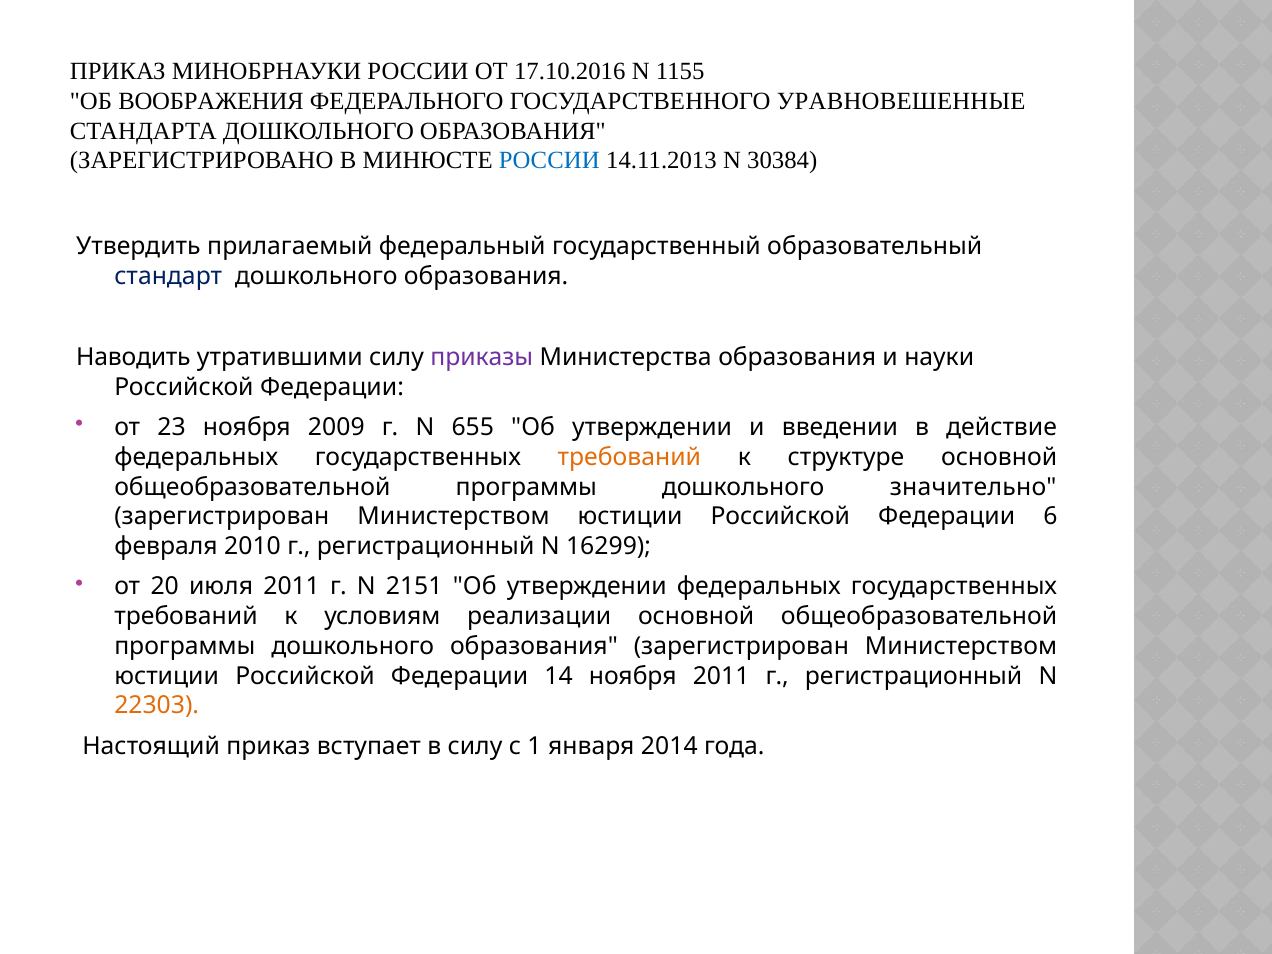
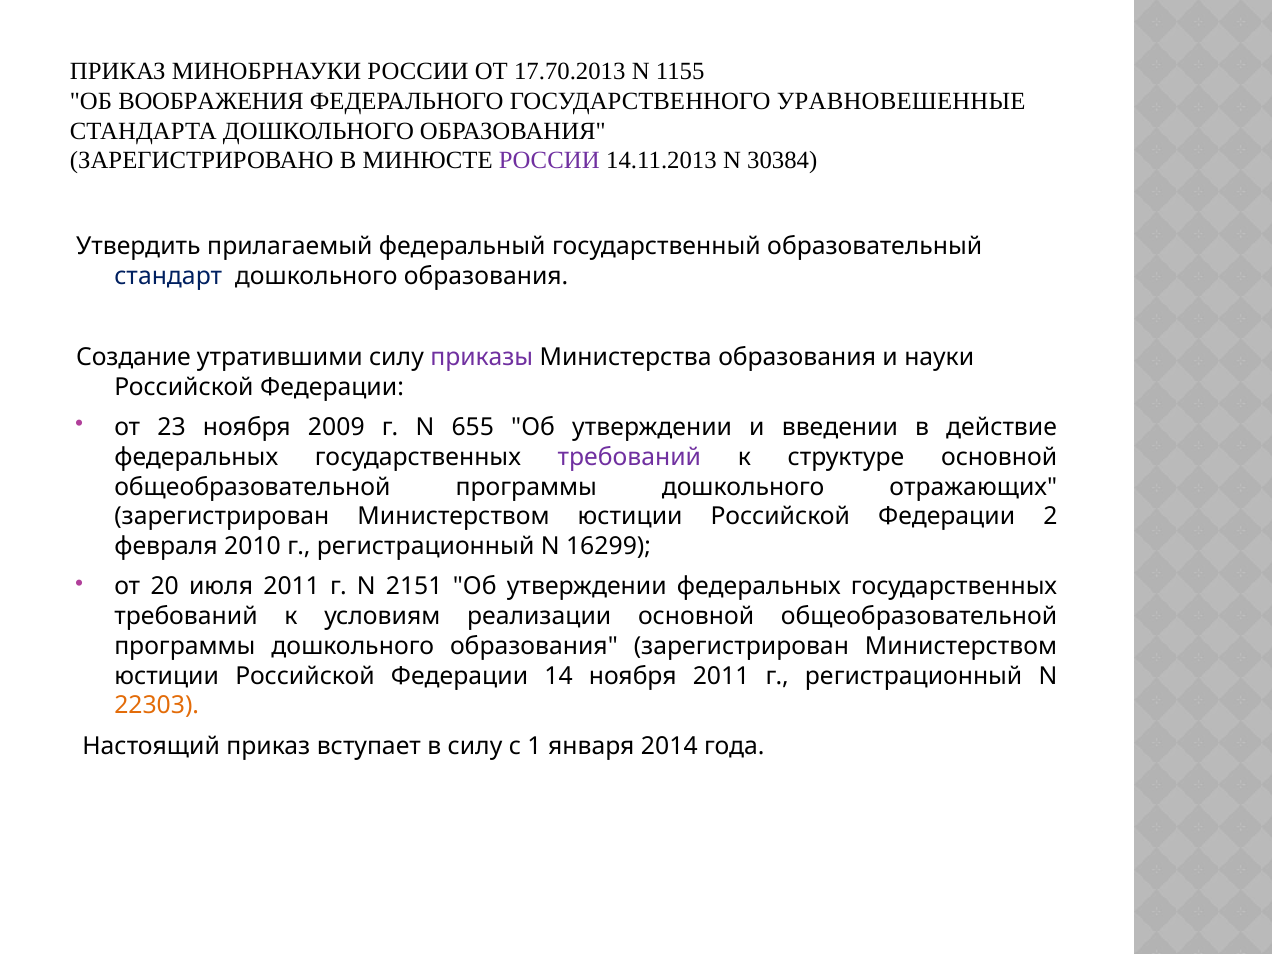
17.10.2016: 17.10.2016 -> 17.70.2013 (570, 71)
РОССИИ colour: blue -> purple (549, 161)
Наводить: Наводить -> Создание (133, 357)
требований colour: orange -> purple (629, 457)
значительно: значительно -> отражающих (973, 487)
6: 6 -> 2 (1050, 517)
